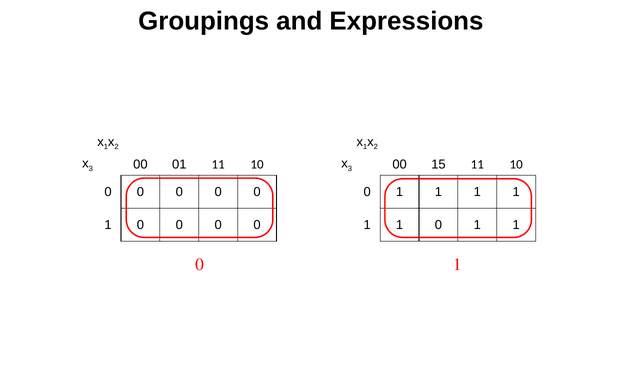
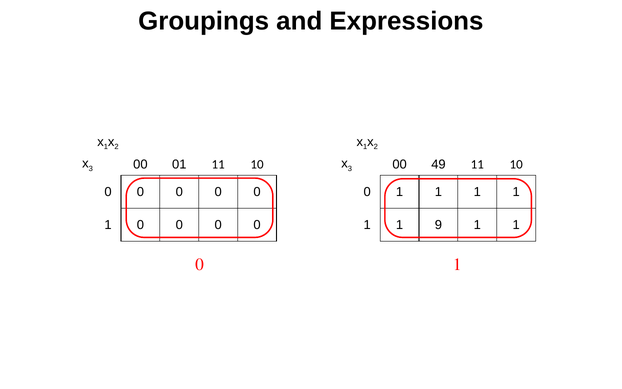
15: 15 -> 49 (438, 164)
0: 0 -> 9 (438, 225)
